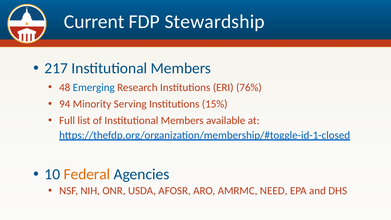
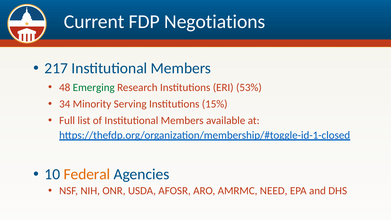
Stewardship: Stewardship -> Negotiations (215, 22)
Emerging colour: blue -> green (94, 87)
76%: 76% -> 53% (249, 87)
94: 94 -> 34 (65, 104)
